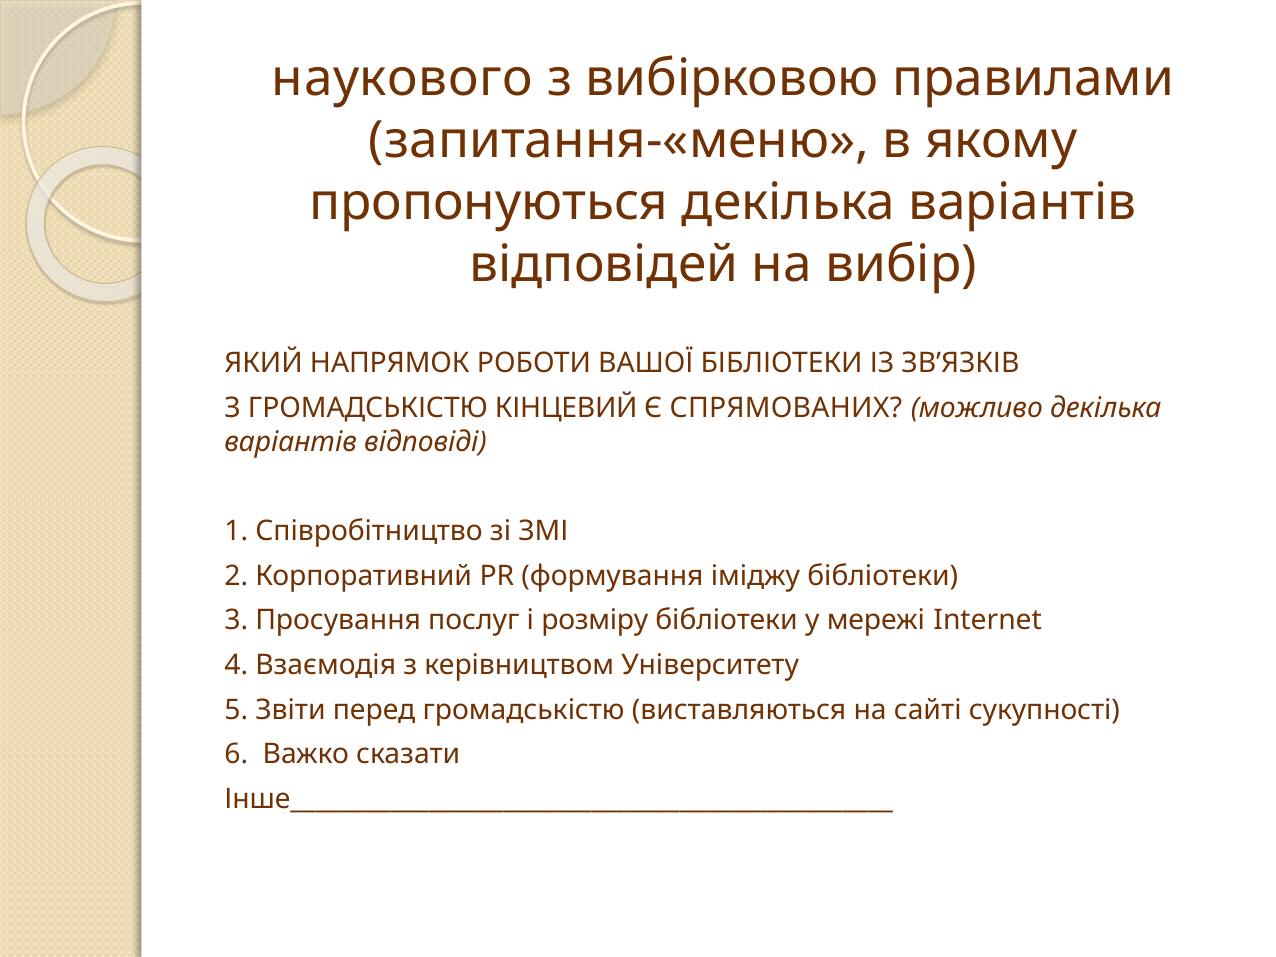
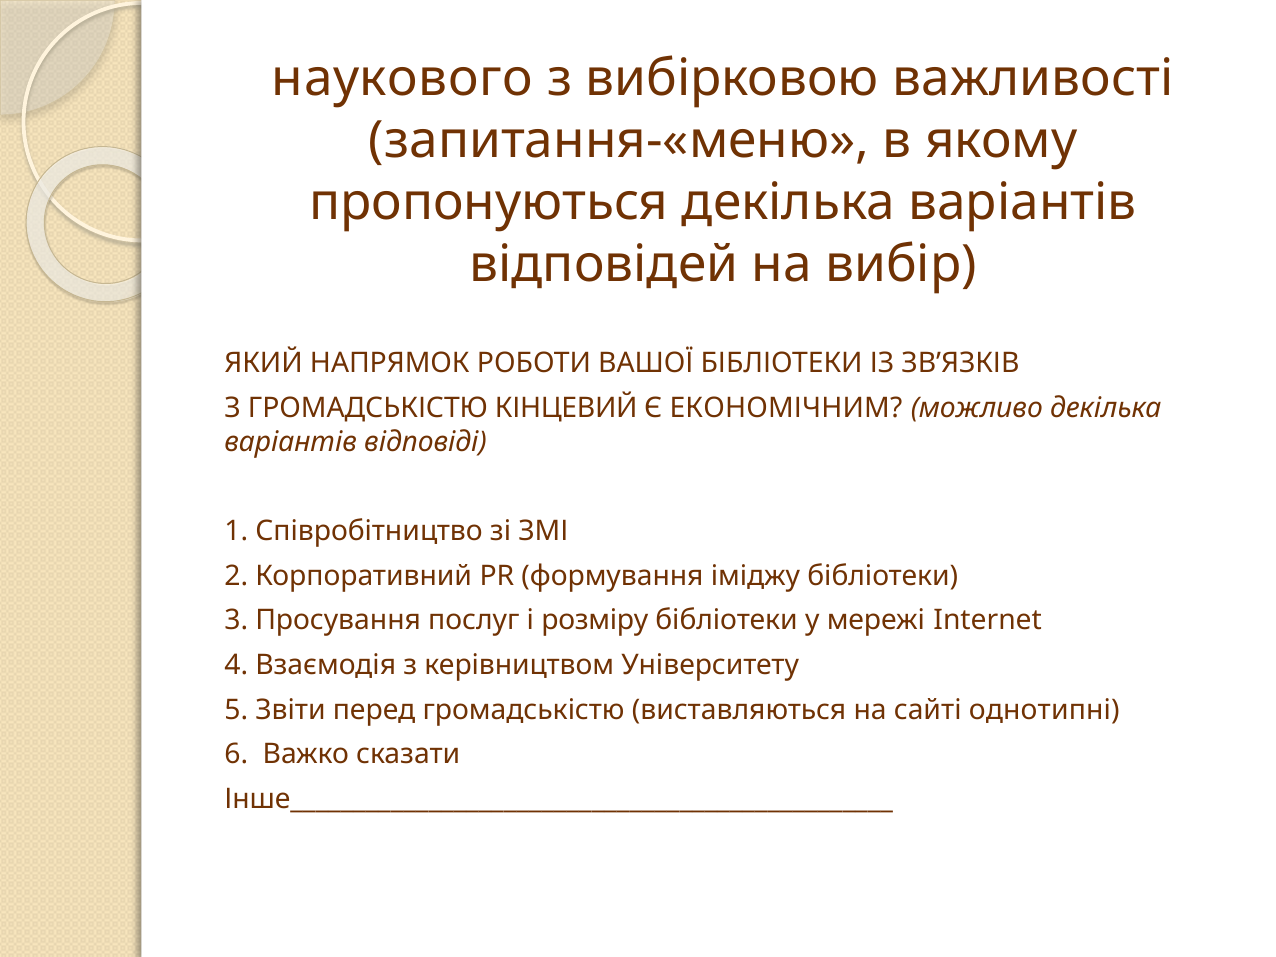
правилами: правилами -> важливості (1033, 79)
СПРЯМОВАНИХ: СПРЯМОВАНИХ -> ЕКОНОМІЧНИМ (786, 408)
сукупності: сукупності -> однотипні (1044, 710)
